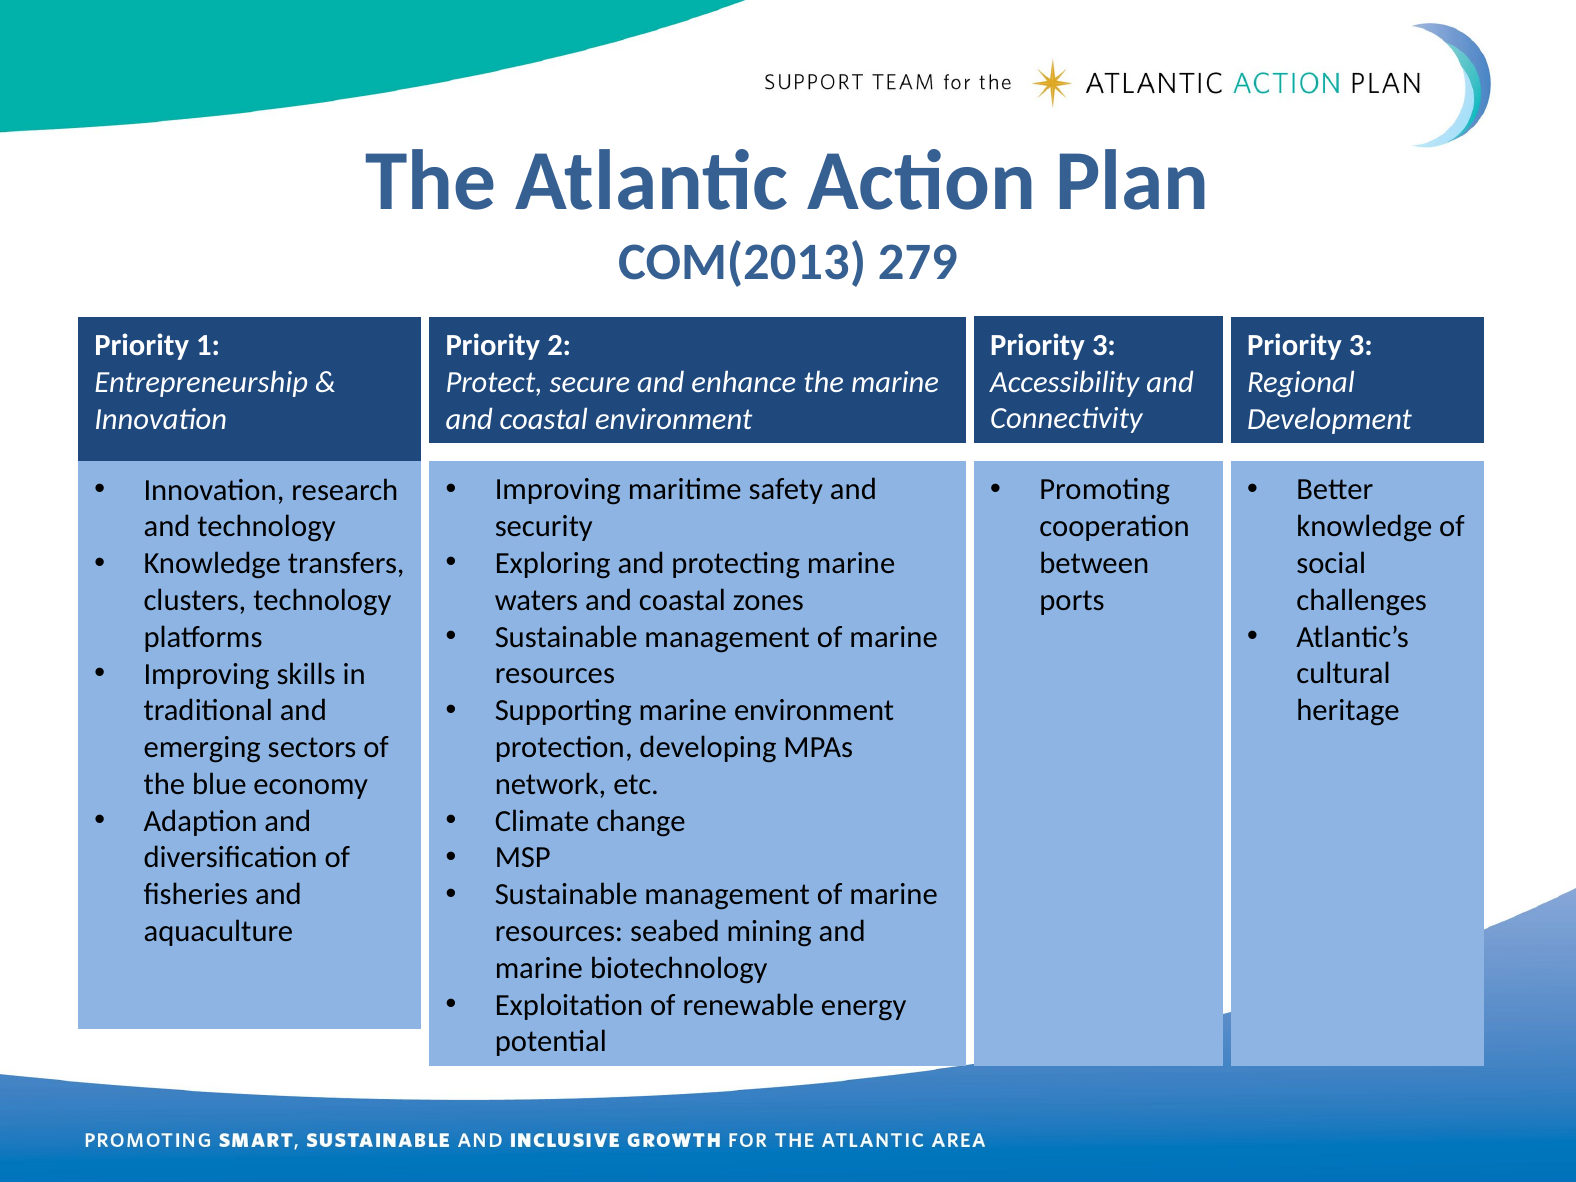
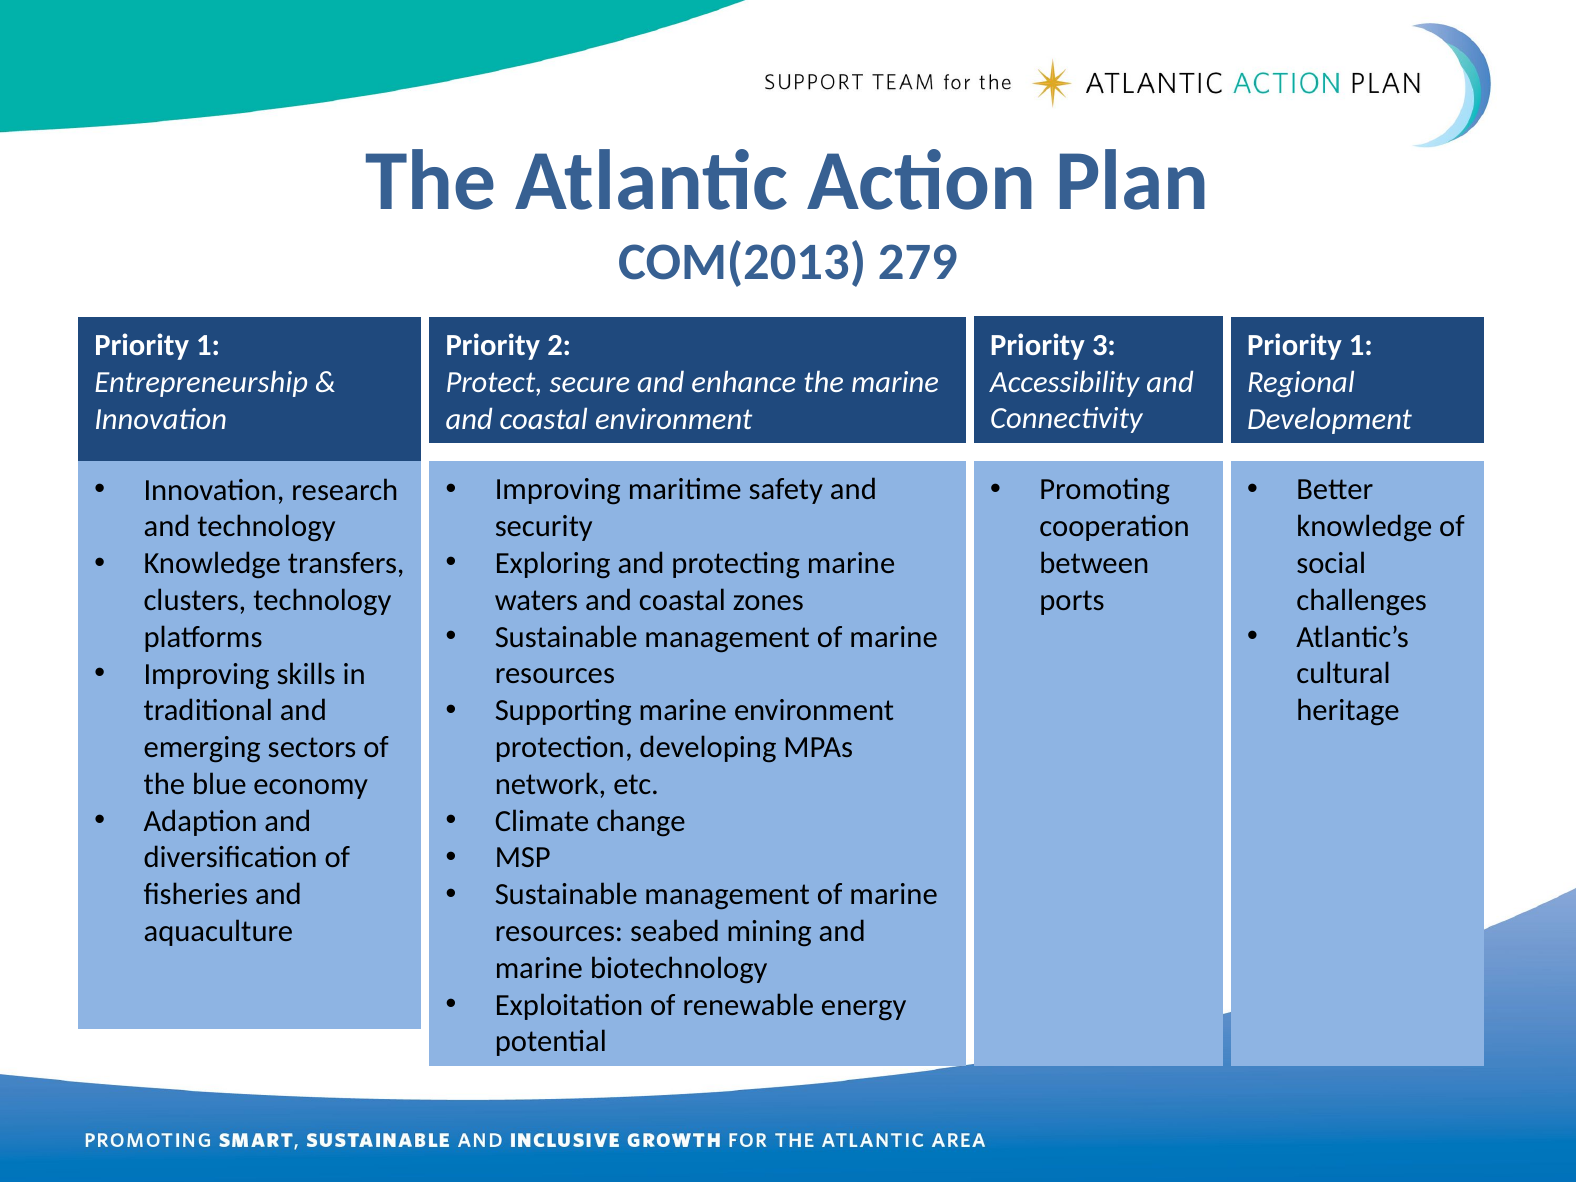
3: 3 -> 1 (1361, 345)
